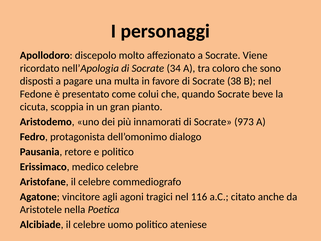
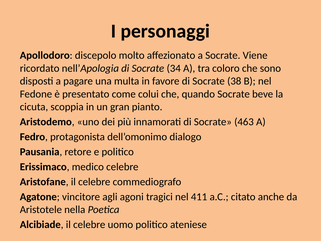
973: 973 -> 463 (244, 122)
116: 116 -> 411 (199, 197)
